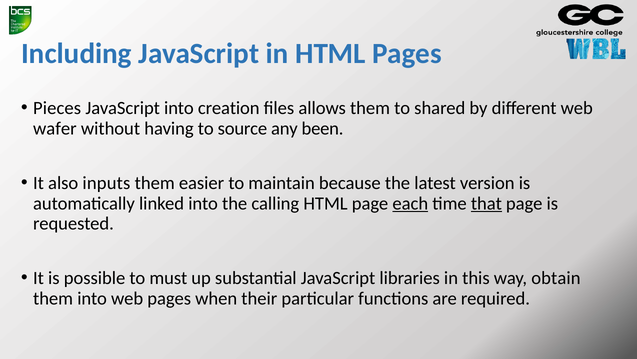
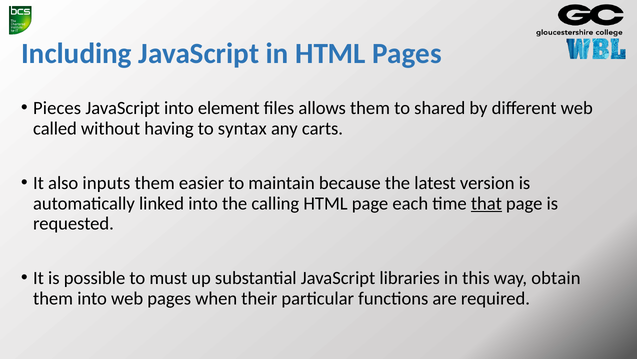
creation: creation -> element (229, 108)
wafer: wafer -> called (55, 128)
source: source -> syntax (242, 128)
been: been -> carts (322, 128)
each underline: present -> none (410, 203)
